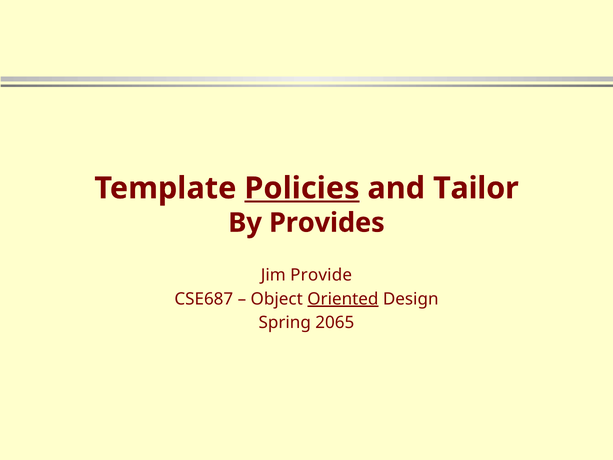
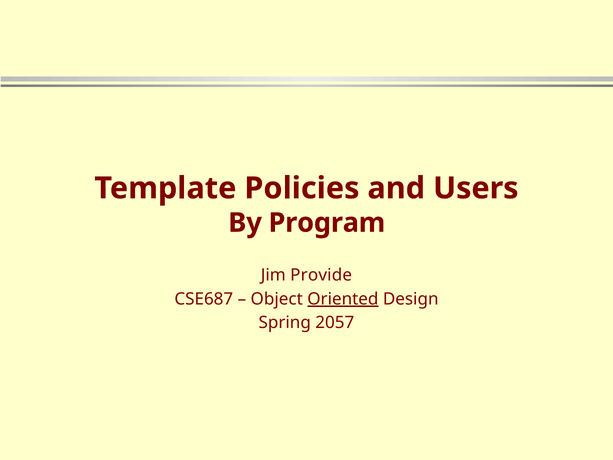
Policies underline: present -> none (302, 188)
Tailor: Tailor -> Users (476, 188)
Provides: Provides -> Program (327, 223)
2065: 2065 -> 2057 (335, 323)
